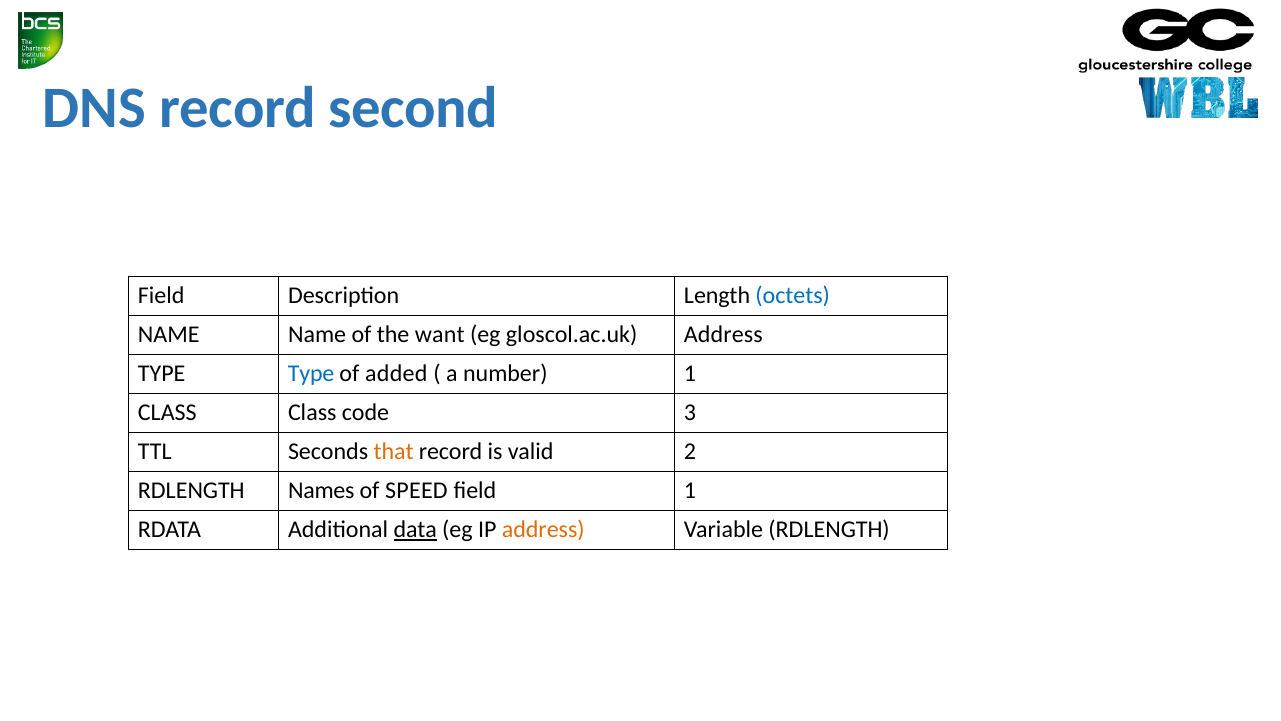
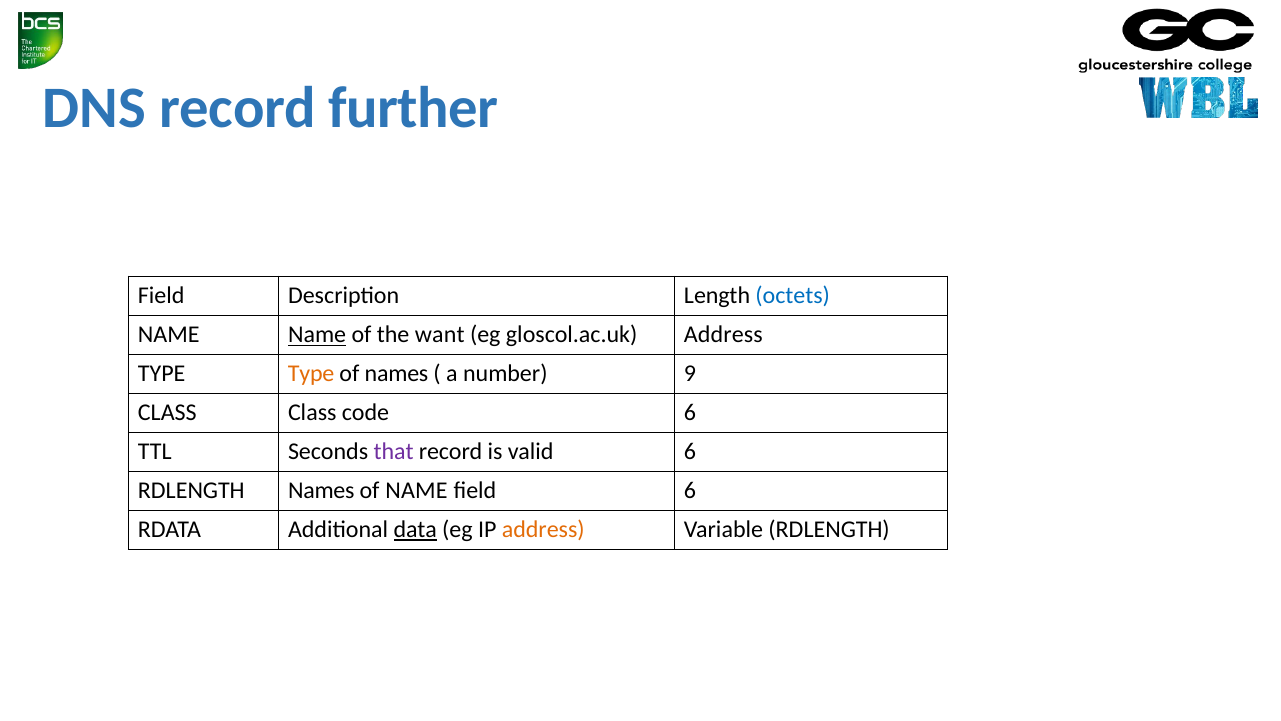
second: second -> further (413, 108)
Name underline: none -> present (317, 335)
Type colour: blue -> orange (311, 374)
of added: added -> names (397, 374)
number 1: 1 -> 9 (690, 374)
code 3: 3 -> 6 (690, 413)
that colour: orange -> purple (394, 452)
valid 2: 2 -> 6 (690, 452)
of SPEED: SPEED -> NAME (416, 491)
field 1: 1 -> 6 (690, 491)
